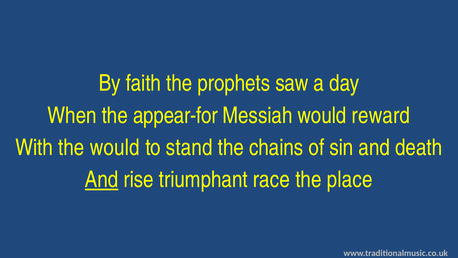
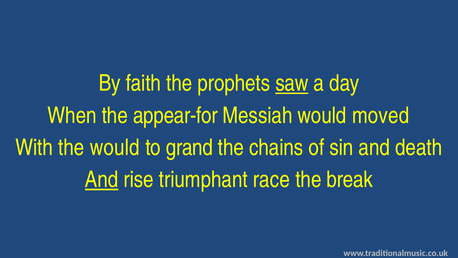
saw underline: none -> present (292, 83)
reward: reward -> moved (381, 115)
stand: stand -> grand (189, 147)
place: place -> break (350, 179)
